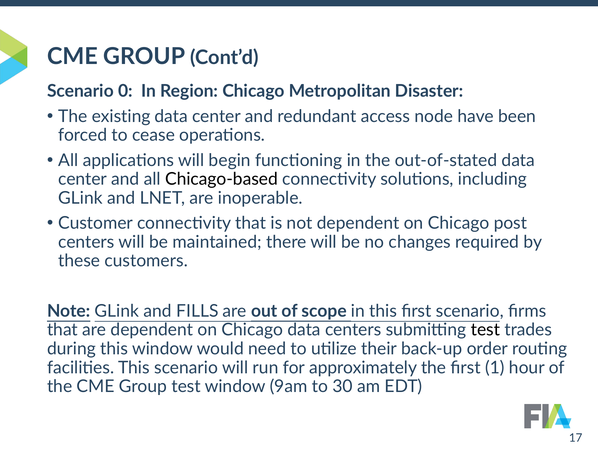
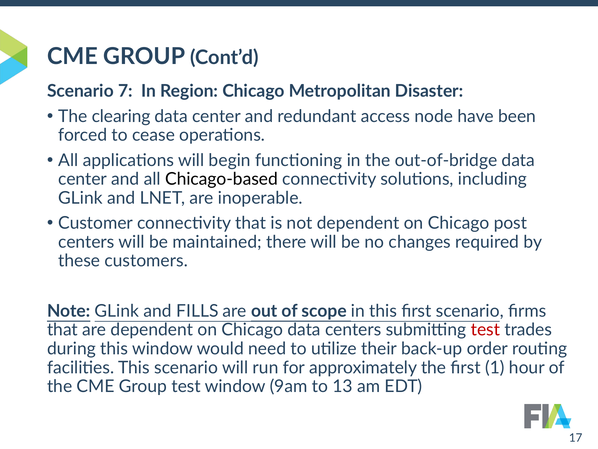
0: 0 -> 7 (125, 91)
existing: existing -> clearing (121, 116)
out-of-stated: out-of-stated -> out-of-bridge (446, 160)
test colour: black -> red (485, 329)
30: 30 -> 13 (343, 386)
